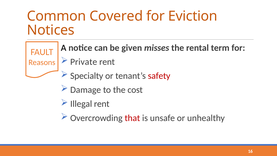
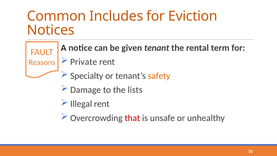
Covered: Covered -> Includes (116, 16)
misses: misses -> tenant (157, 48)
safety colour: red -> orange (159, 76)
cost: cost -> lists (135, 90)
